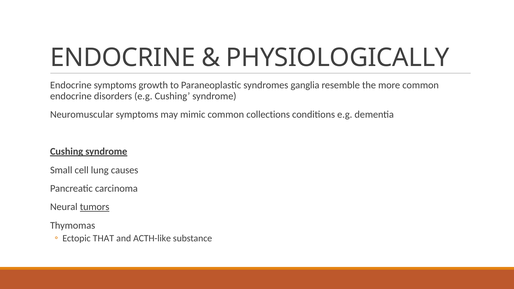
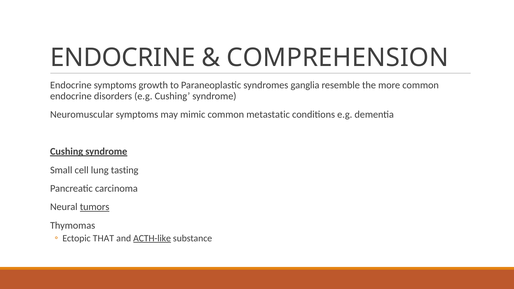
PHYSIOLOGICALLY: PHYSIOLOGICALLY -> COMPREHENSION (337, 58)
collections: collections -> metastatic (268, 115)
causes: causes -> tasting (125, 170)
ACTH-like underline: none -> present (152, 238)
